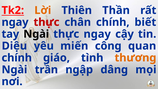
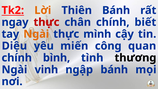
Thiên Thần: Thần -> Bánh (116, 10)
Ngài colour: black -> orange (36, 34)
thực ngay: ngay -> mình (97, 34)
giáo: giáo -> bình (57, 58)
thương colour: orange -> black (135, 58)
trần: trần -> vinh (46, 70)
ngập dâng: dâng -> bánh (114, 70)
